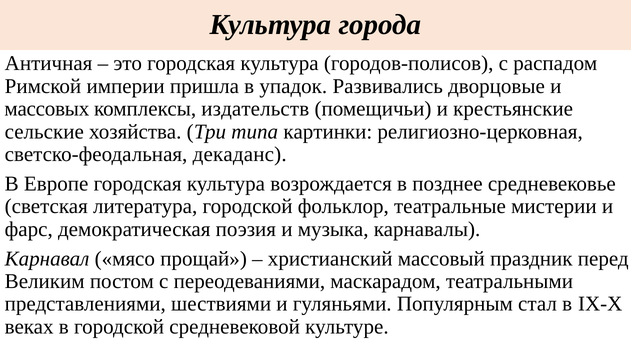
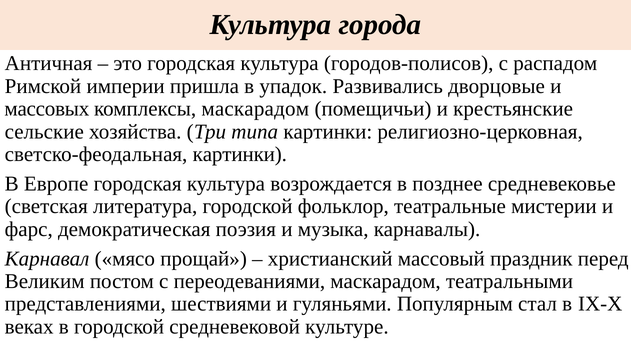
комплексы издательств: издательств -> маскарадом (255, 109)
светско-феодальная декаданс: декаданс -> картинки (240, 154)
